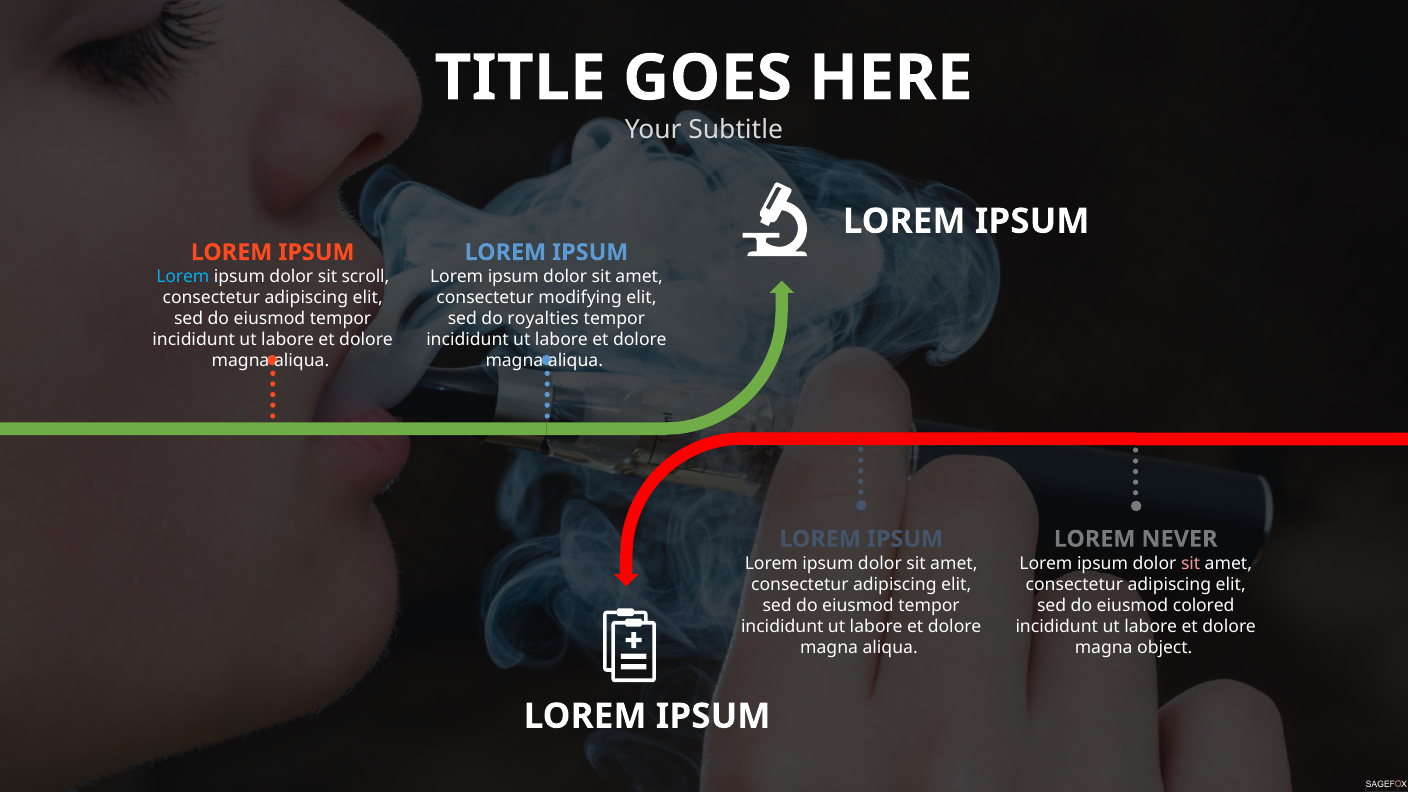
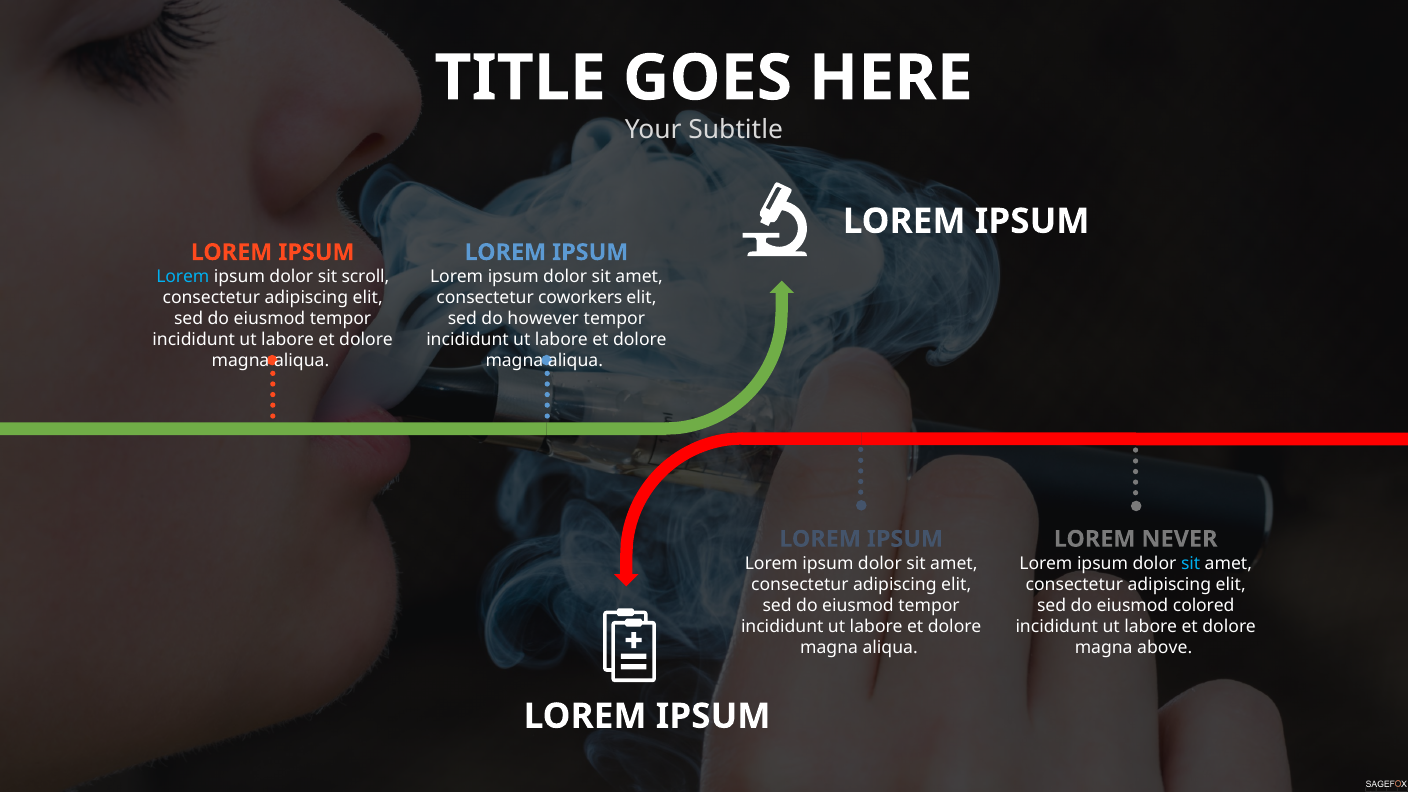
modifying: modifying -> coworkers (580, 298)
royalties: royalties -> however (543, 319)
sit colour: pink -> light blue (1191, 563)
object: object -> above (1165, 648)
